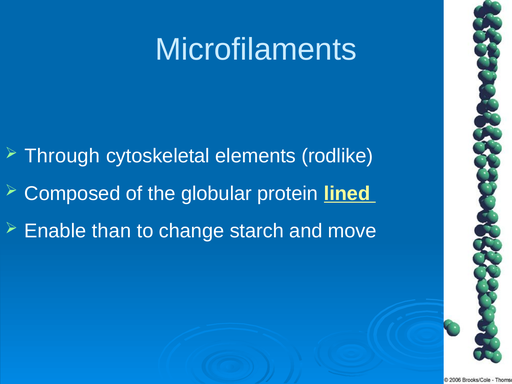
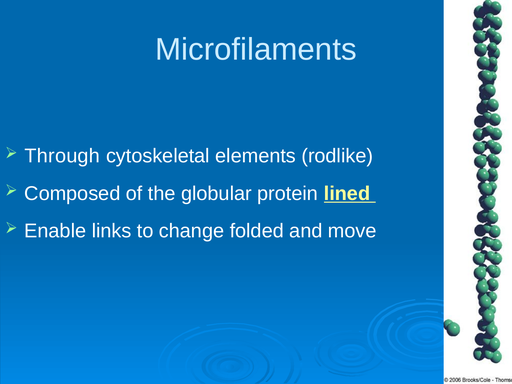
than: than -> links (112, 231)
starch: starch -> folded (257, 231)
